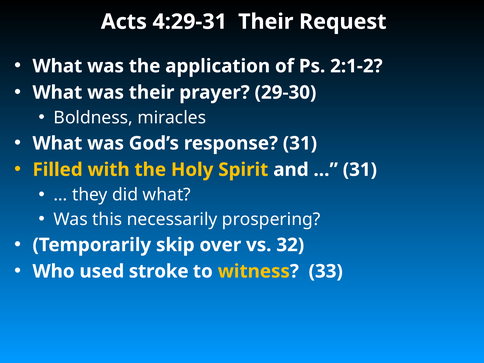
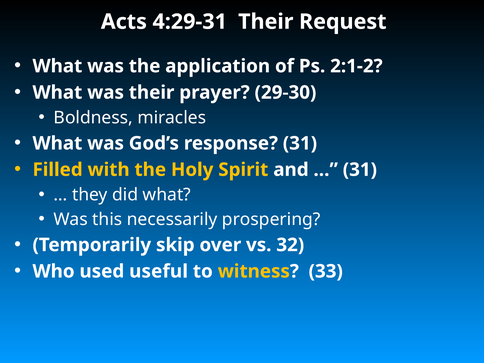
stroke: stroke -> useful (159, 271)
